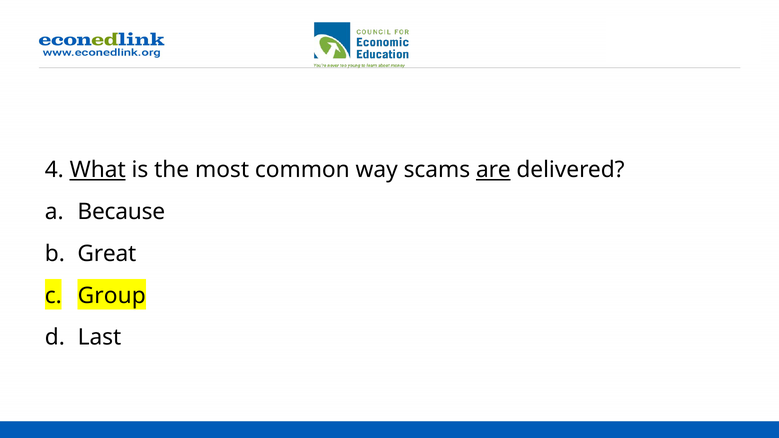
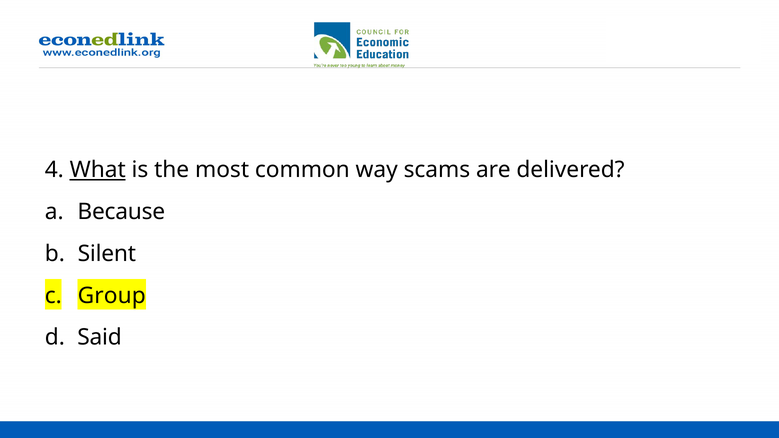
are underline: present -> none (493, 170)
Great: Great -> Silent (107, 254)
Last: Last -> Said (100, 338)
